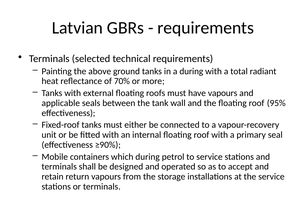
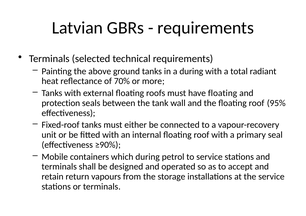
have vapours: vapours -> floating (223, 93)
applicable: applicable -> protection (61, 103)
